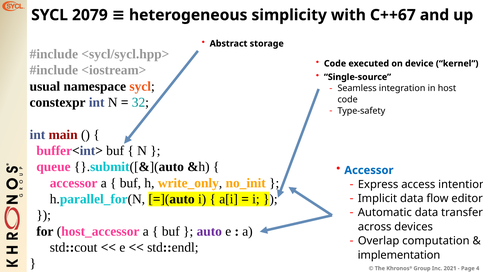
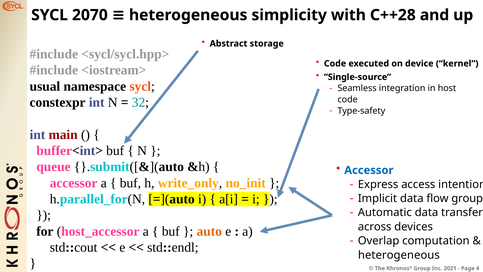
2079: 2079 -> 2070 (90, 15)
C++67: C++67 -> C++28 (393, 15)
flow editor: editor -> group (467, 198)
auto colour: purple -> orange (209, 231)
implementation: implementation -> heterogeneous (399, 255)
